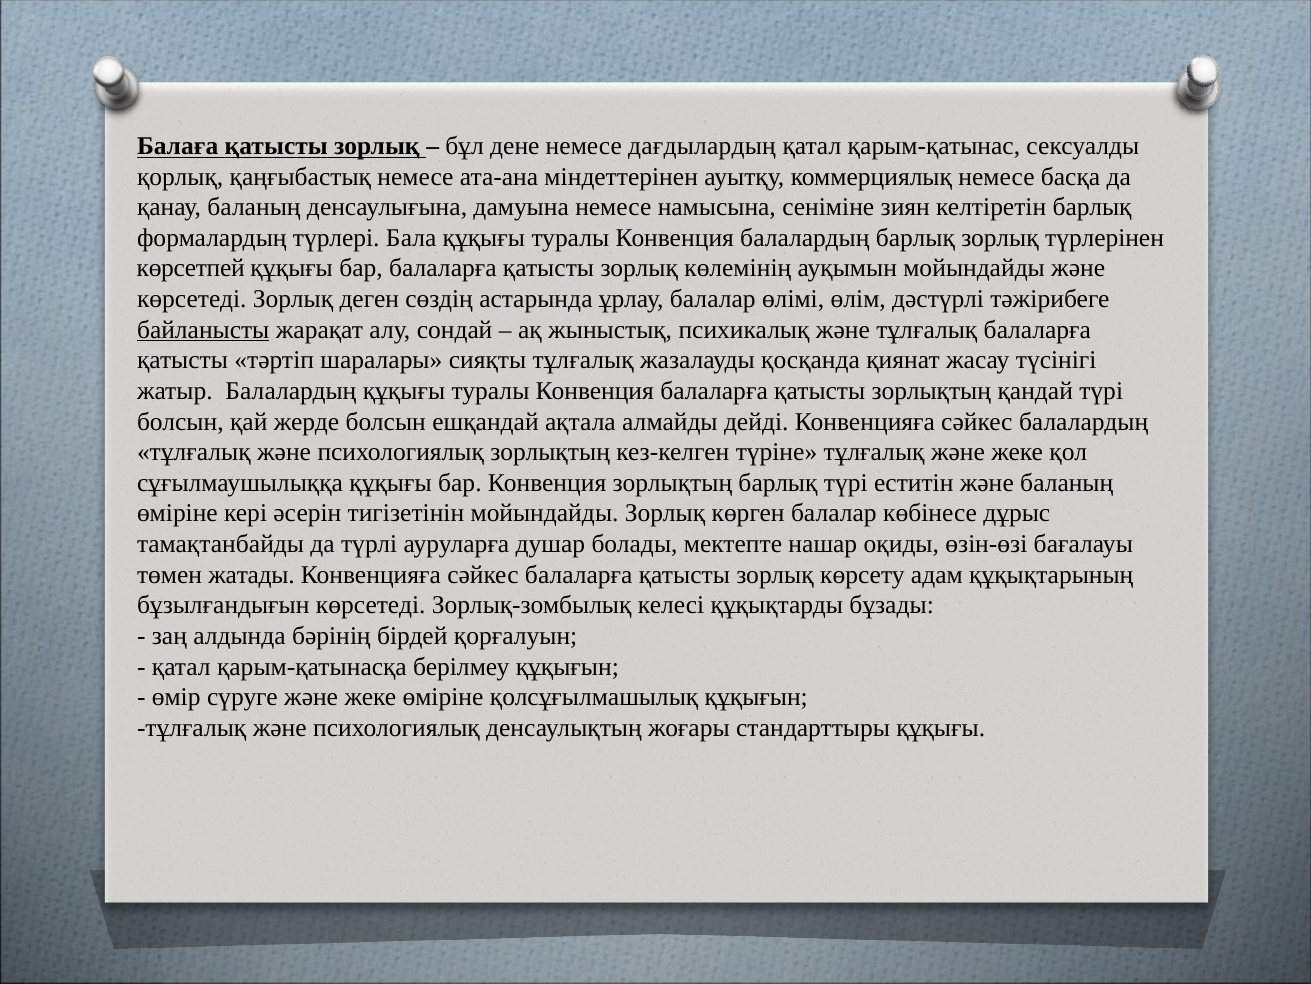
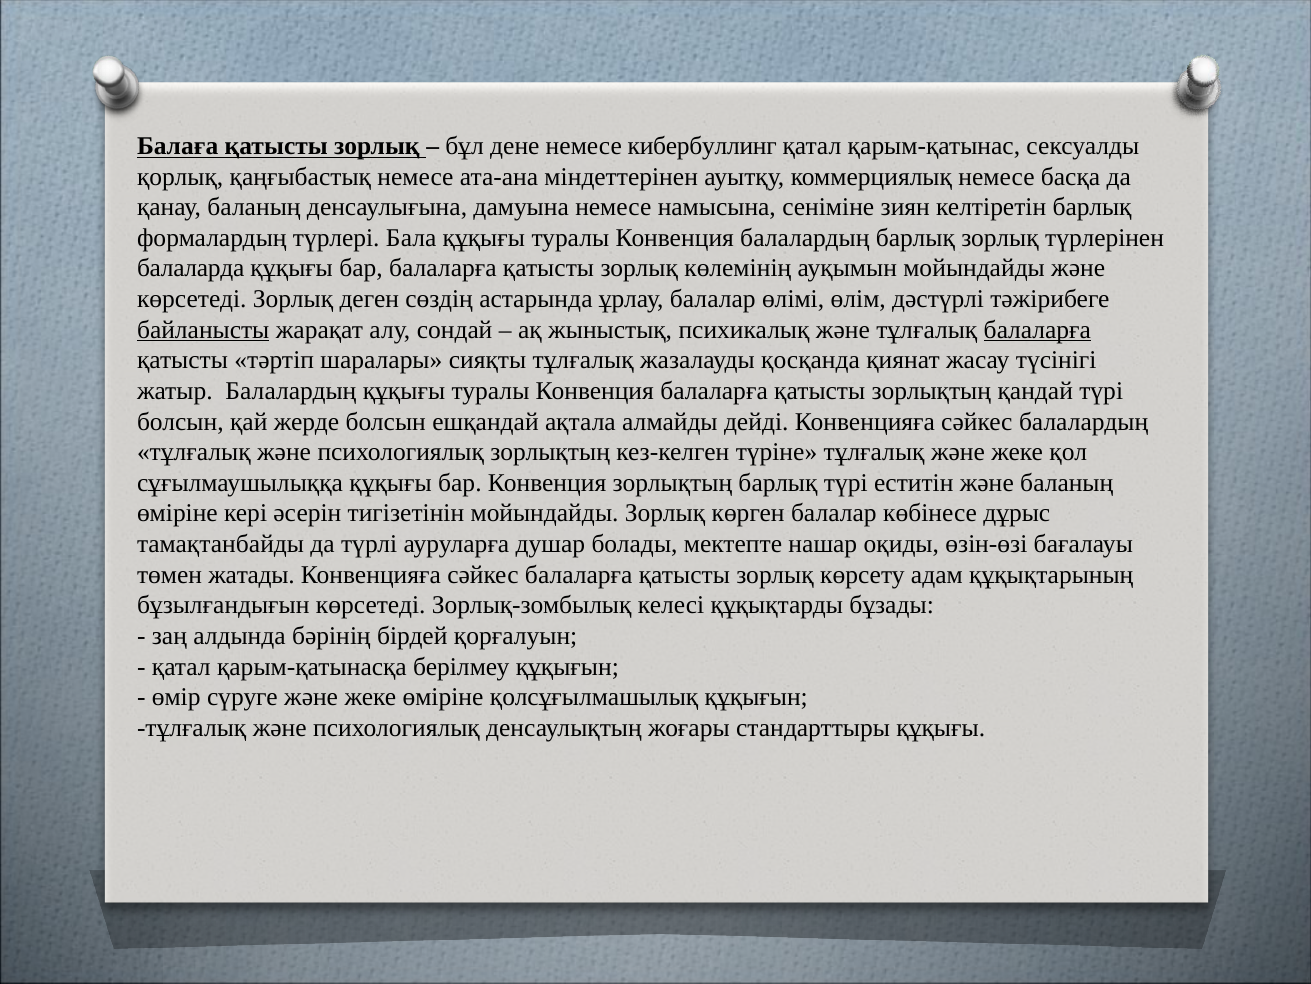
дағдылардың: дағдылардың -> кибербуллинг (702, 146)
көрсетпей: көрсетпей -> балаларда (191, 268)
балаларға underline: none -> present (1037, 330)
